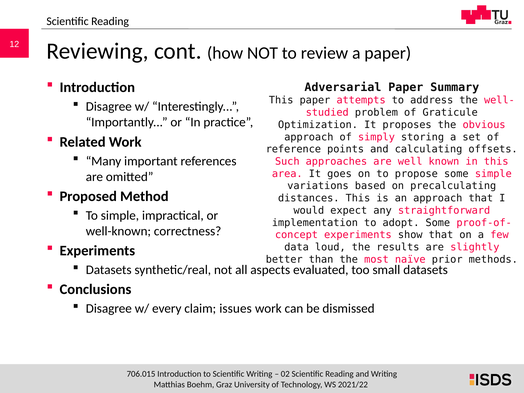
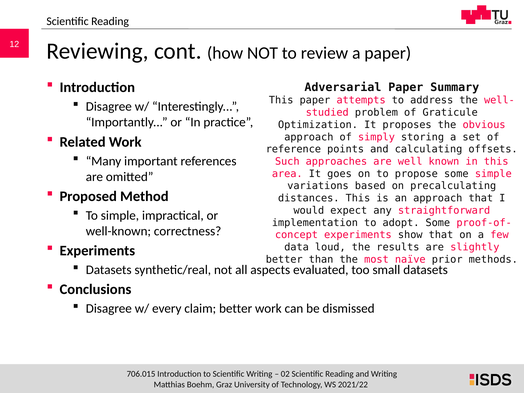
claim issues: issues -> better (236, 309)
